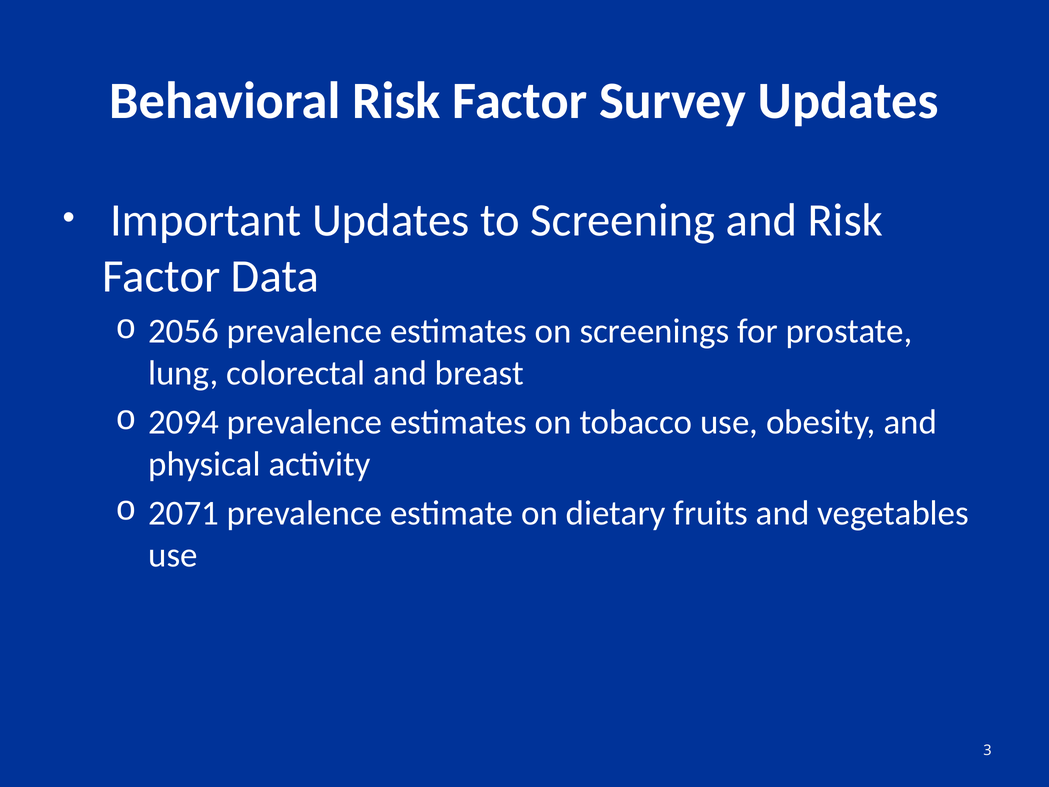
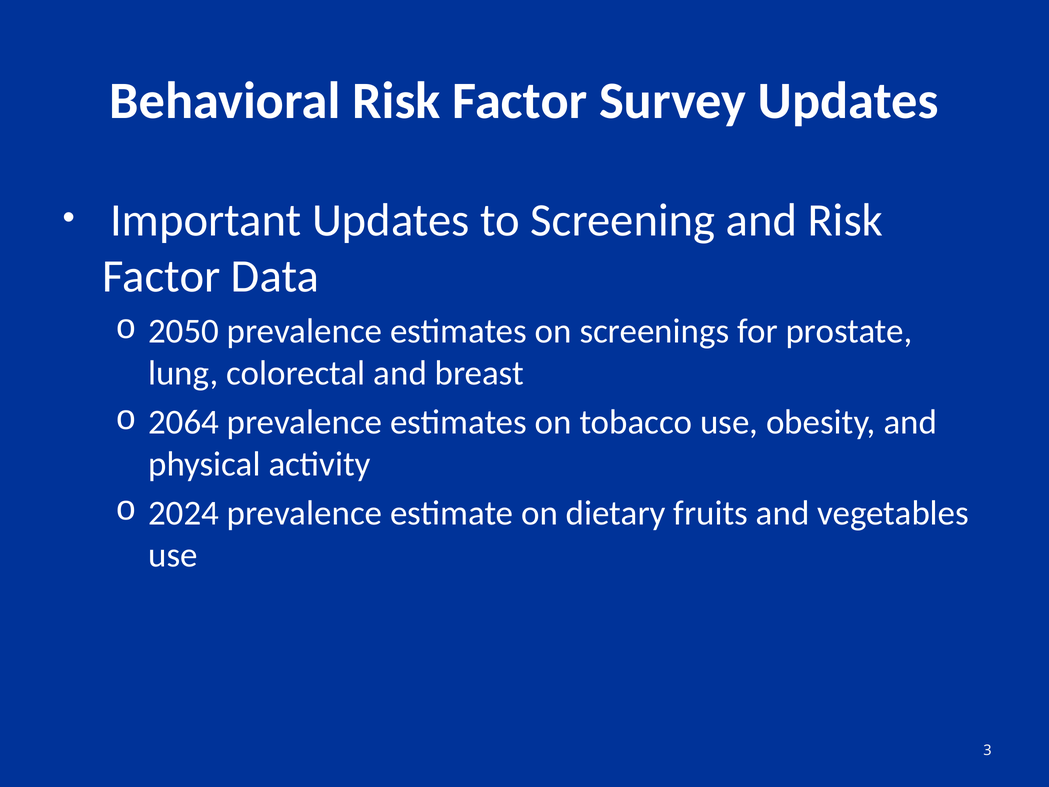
2056: 2056 -> 2050 (184, 331)
2094: 2094 -> 2064 (184, 422)
2071: 2071 -> 2024 (184, 513)
